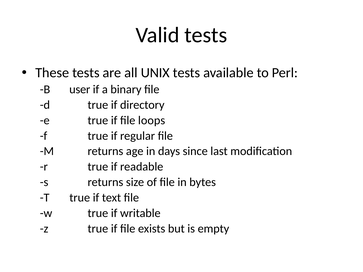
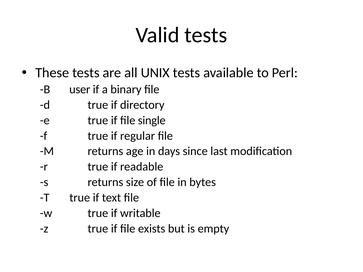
loops: loops -> single (152, 120)
